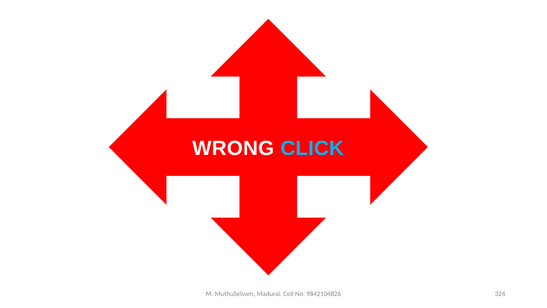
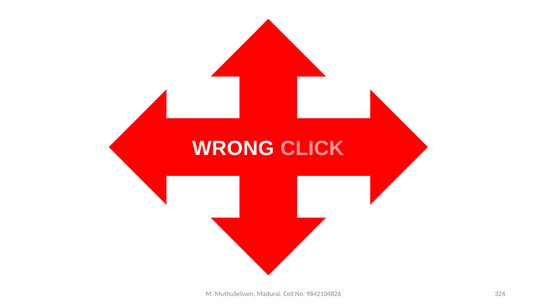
CLICK colour: light blue -> pink (312, 148)
